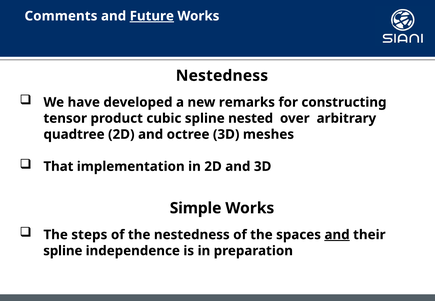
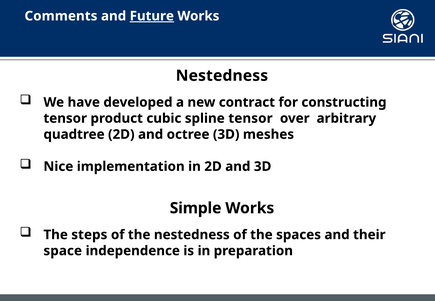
remarks: remarks -> contract (247, 102)
spline nested: nested -> tensor (250, 118)
That: That -> Nice (58, 167)
and underline: present -> none (337, 235)
spline: spline -> space (63, 251)
